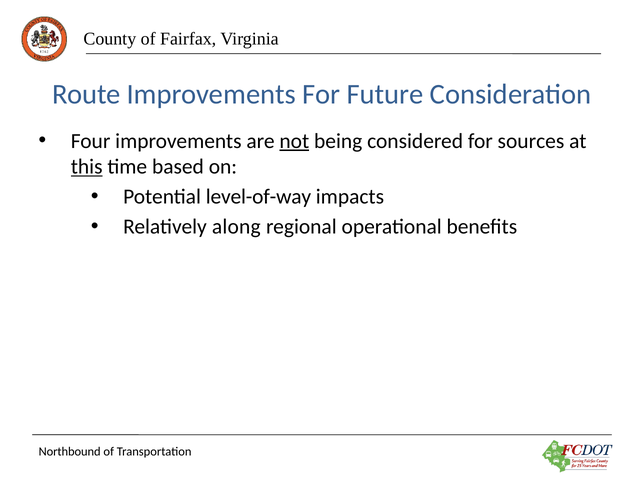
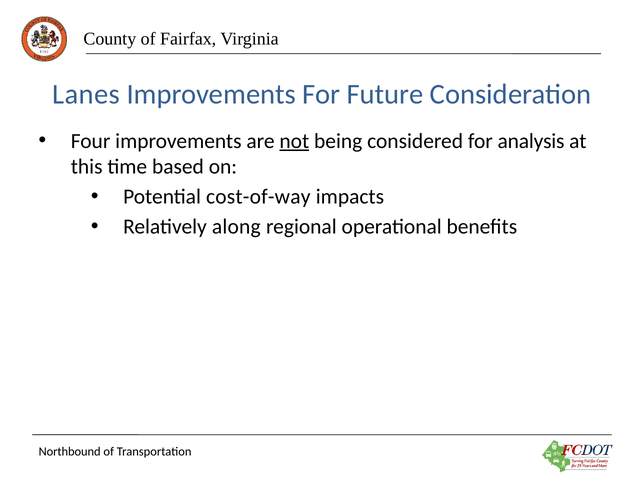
Route: Route -> Lanes (86, 94)
sources: sources -> analysis (531, 141)
this underline: present -> none (87, 167)
level-of-way: level-of-way -> cost-of-way (258, 197)
